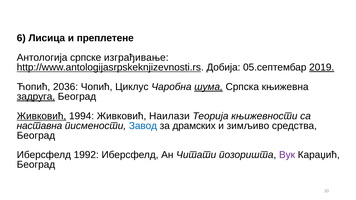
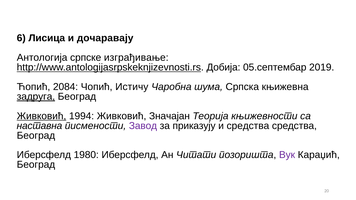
преплетене: преплетене -> дочаравају (105, 38)
2019 underline: present -> none (322, 67)
2036: 2036 -> 2084 (66, 87)
Циклус: Циклус -> Истичу (132, 87)
шума underline: present -> none (209, 87)
Наилази: Наилази -> Значајан (169, 116)
Завод colour: blue -> purple (143, 126)
драмских: драмских -> приказују (194, 126)
и зимљиво: зимљиво -> средства (248, 126)
1992: 1992 -> 1980 (86, 155)
